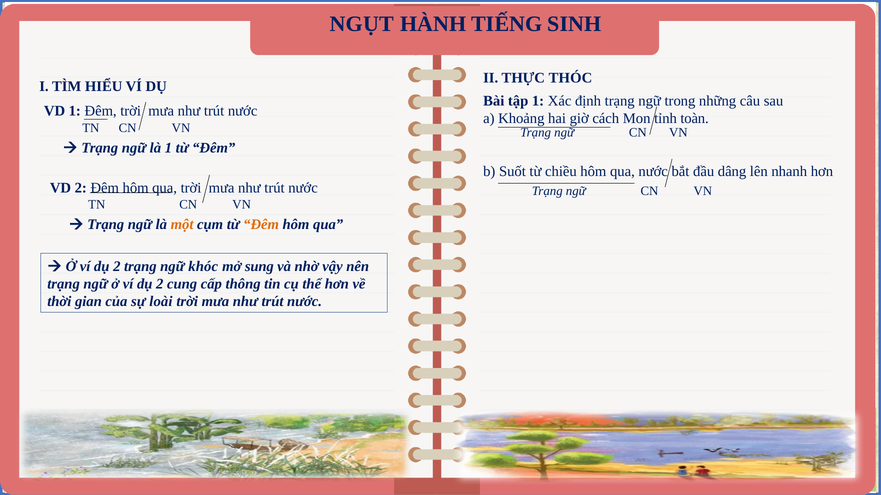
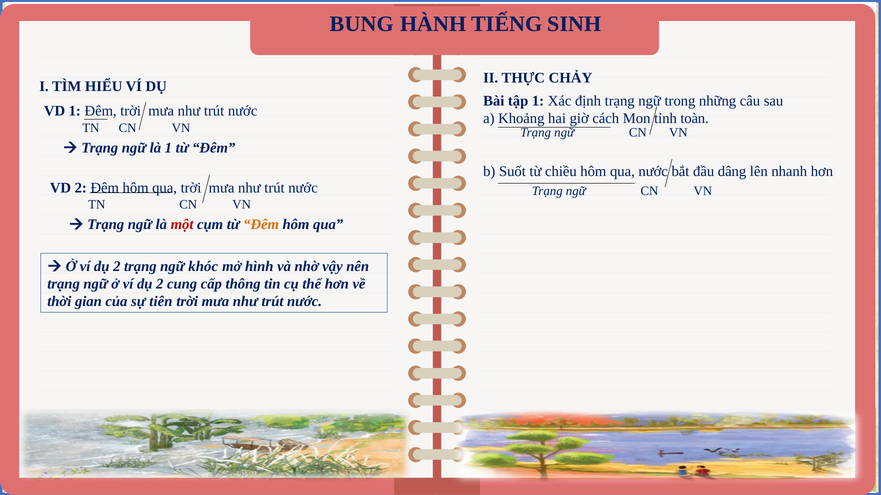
NGỤT: NGỤT -> BUNG (362, 24)
THÓC: THÓC -> CHẢY (570, 78)
một colour: orange -> red (182, 225)
sung: sung -> hình (259, 266)
loài: loài -> tiên (161, 302)
